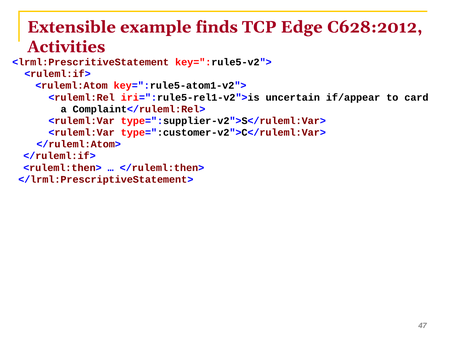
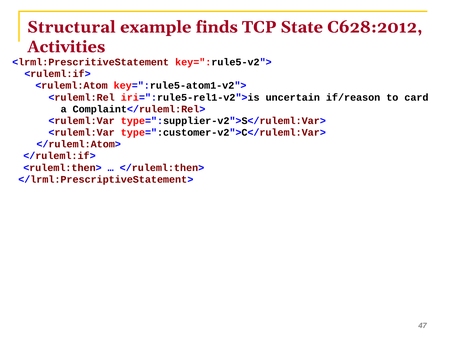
Extensible: Extensible -> Structural (71, 27)
Edge: Edge -> State (302, 27)
if/appear: if/appear -> if/reason (353, 97)
